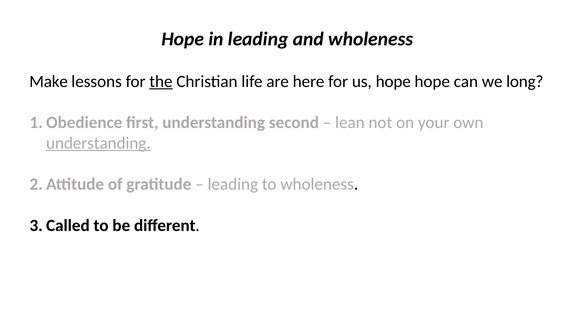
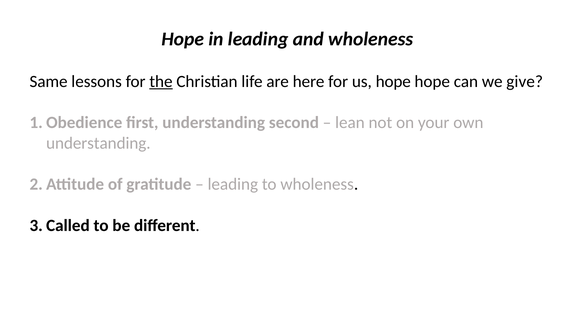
Make: Make -> Same (49, 82)
long: long -> give (525, 82)
understanding underline: present -> none (98, 143)
